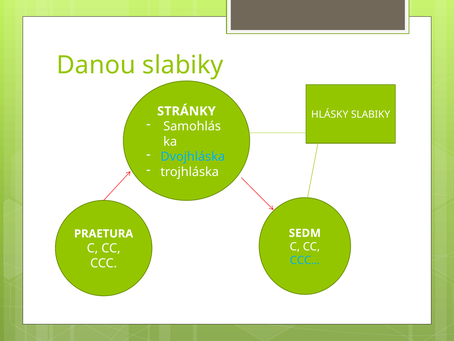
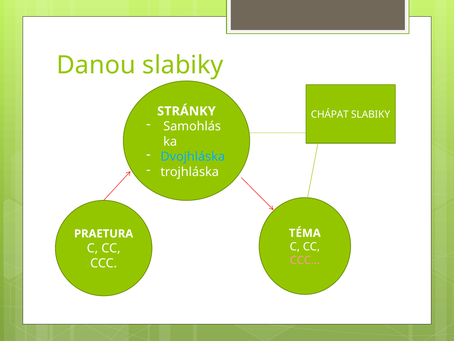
HLÁSKY: HLÁSKY -> CHÁPAT (330, 114)
SEDM: SEDM -> TÉMA (305, 233)
CCC… colour: light blue -> pink (305, 260)
